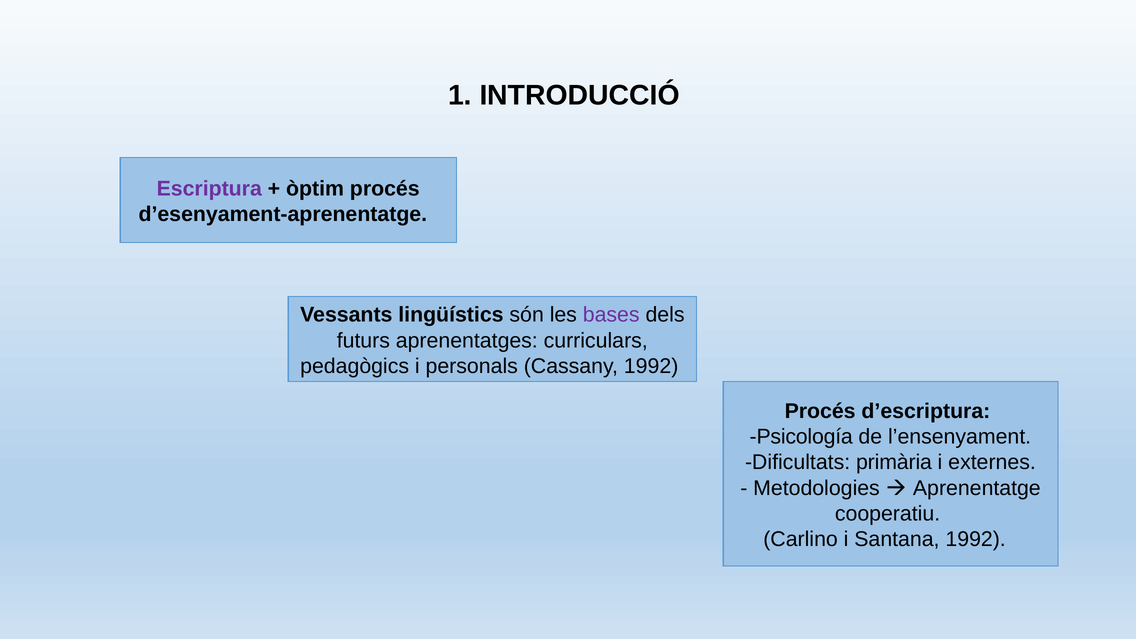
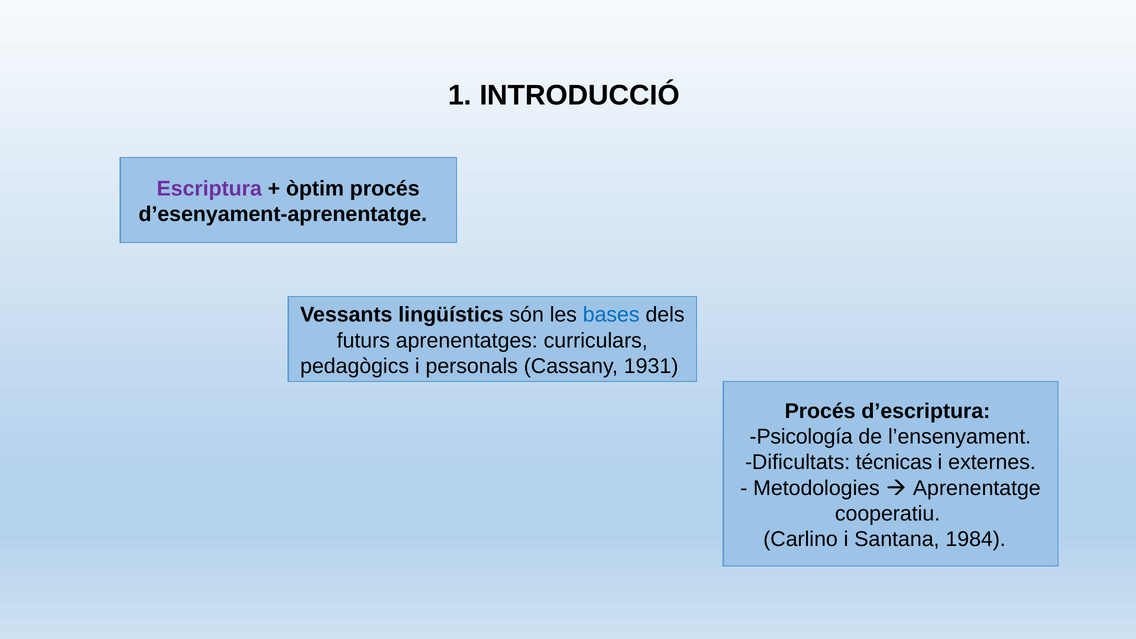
bases colour: purple -> blue (611, 315)
Cassany 1992: 1992 -> 1931 (651, 366)
primària: primària -> técnicas (894, 462)
Santana 1992: 1992 -> 1984 (976, 539)
